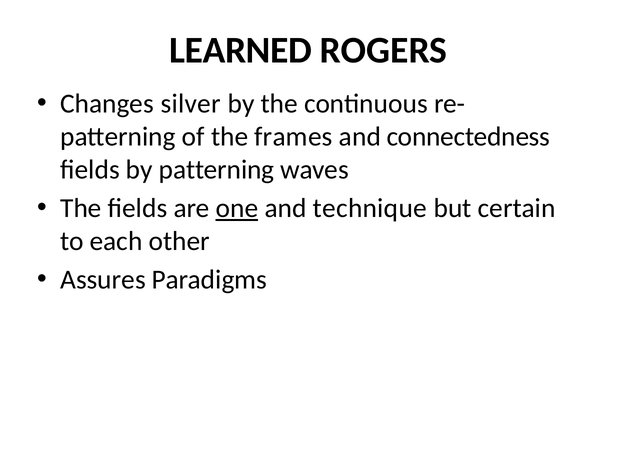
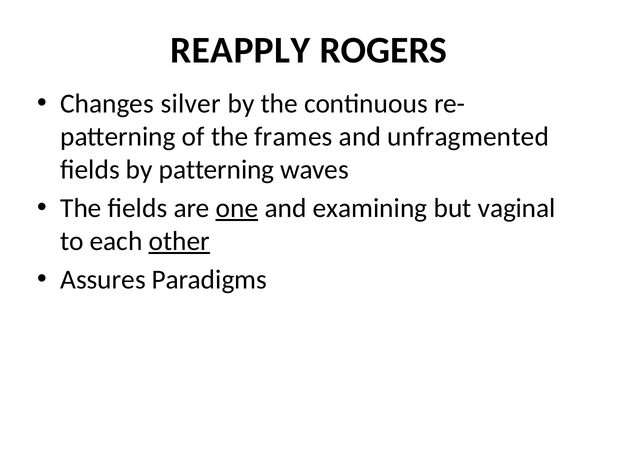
LEARNED: LEARNED -> REAPPLY (240, 50)
connectedness: connectedness -> unfragmented (468, 137)
technique: technique -> examining (370, 208)
certain: certain -> vaginal (517, 208)
other underline: none -> present (179, 241)
